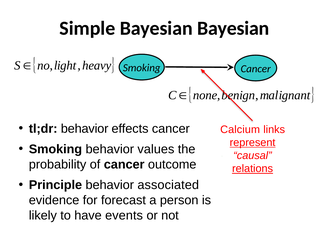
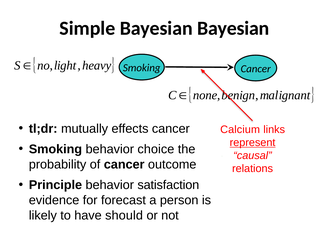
tl;dr behavior: behavior -> mutually (85, 128)
values: values -> choice (156, 149)
relations underline: present -> none (253, 168)
associated: associated -> satisfaction (168, 185)
events: events -> should (124, 215)
